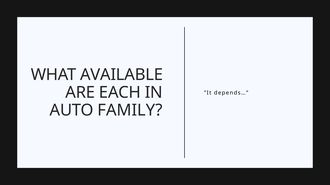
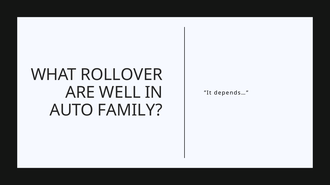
AVAILABLE: AVAILABLE -> ROLLOVER (121, 75)
EACH: EACH -> WELL (120, 93)
